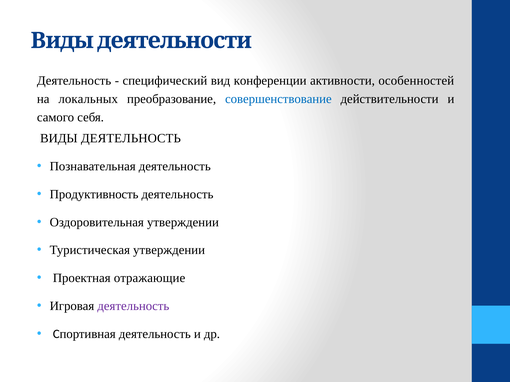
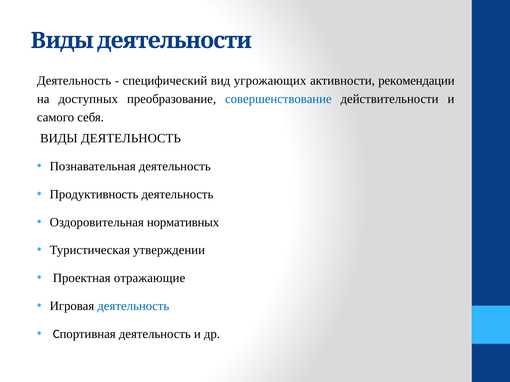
конференции: конференции -> угрожающих (270, 81)
особенностей: особенностей -> рекомендации (416, 81)
локальных: локальных -> доступных (88, 99)
Оздоровительная утверждении: утверждении -> нормативных (183, 222)
деятельность colour: purple -> blue (133, 306)
